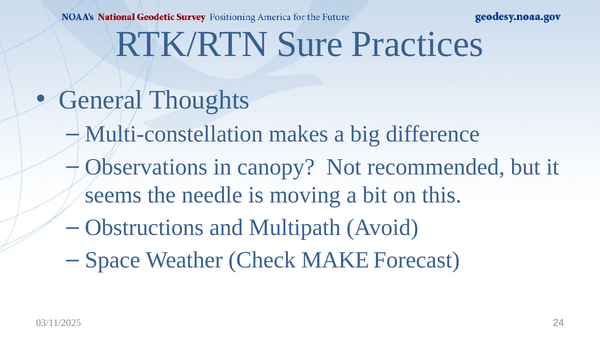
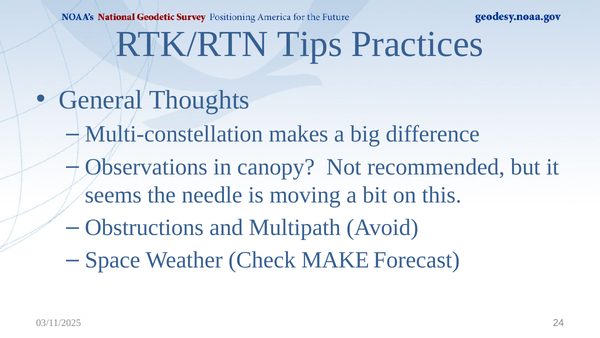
Sure: Sure -> Tips (310, 44)
